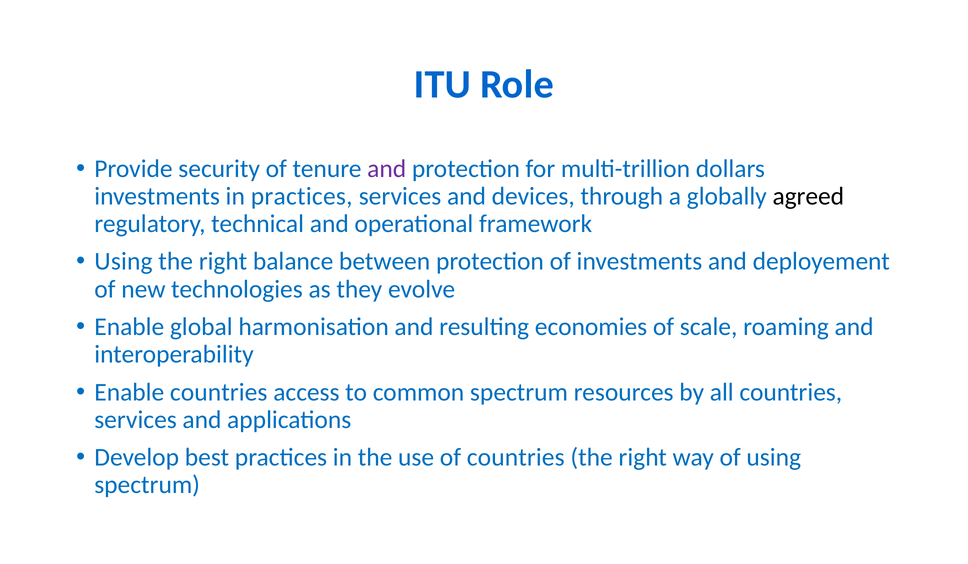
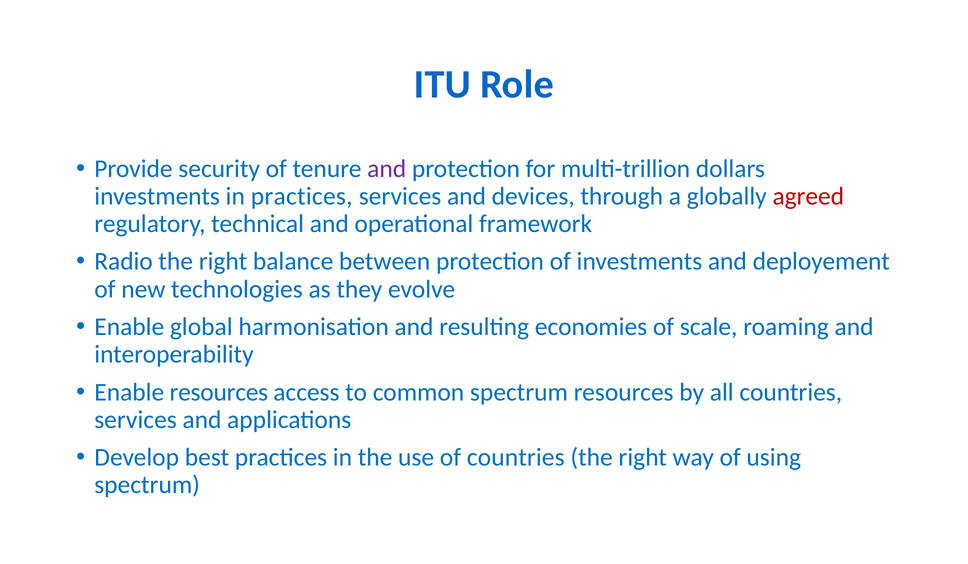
agreed colour: black -> red (808, 196)
Using: Using -> Radio (124, 262)
Enable countries: countries -> resources (219, 392)
